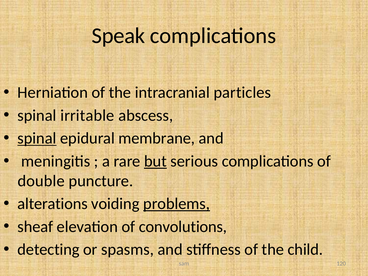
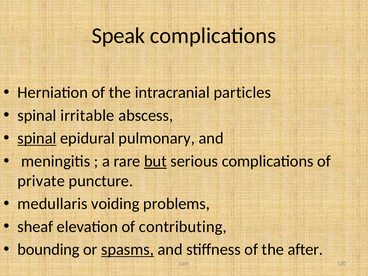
membrane: membrane -> pulmonary (157, 138)
double: double -> private (41, 181)
alterations: alterations -> medullaris (52, 204)
problems underline: present -> none (177, 204)
convolutions: convolutions -> contributing (183, 227)
detecting: detecting -> bounding (49, 250)
spasms underline: none -> present (128, 250)
child: child -> after (305, 250)
